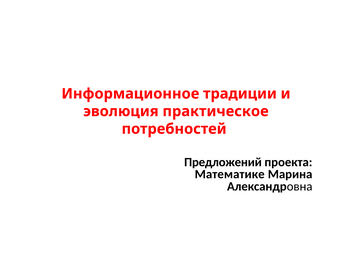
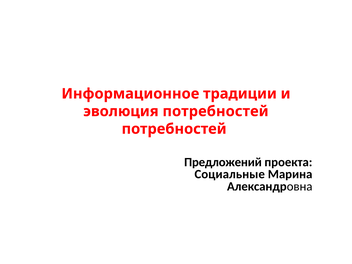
эволюция практическое: практическое -> потребностей (216, 111)
Математике: Математике -> Социальные (230, 174)
